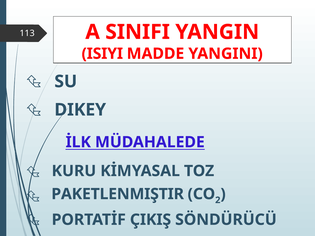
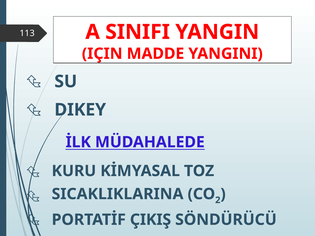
ISIYI: ISIYI -> IÇIN (102, 54)
PAKETLENMIŞTIR: PAKETLENMIŞTIR -> SICAKLIKLARINA (118, 194)
